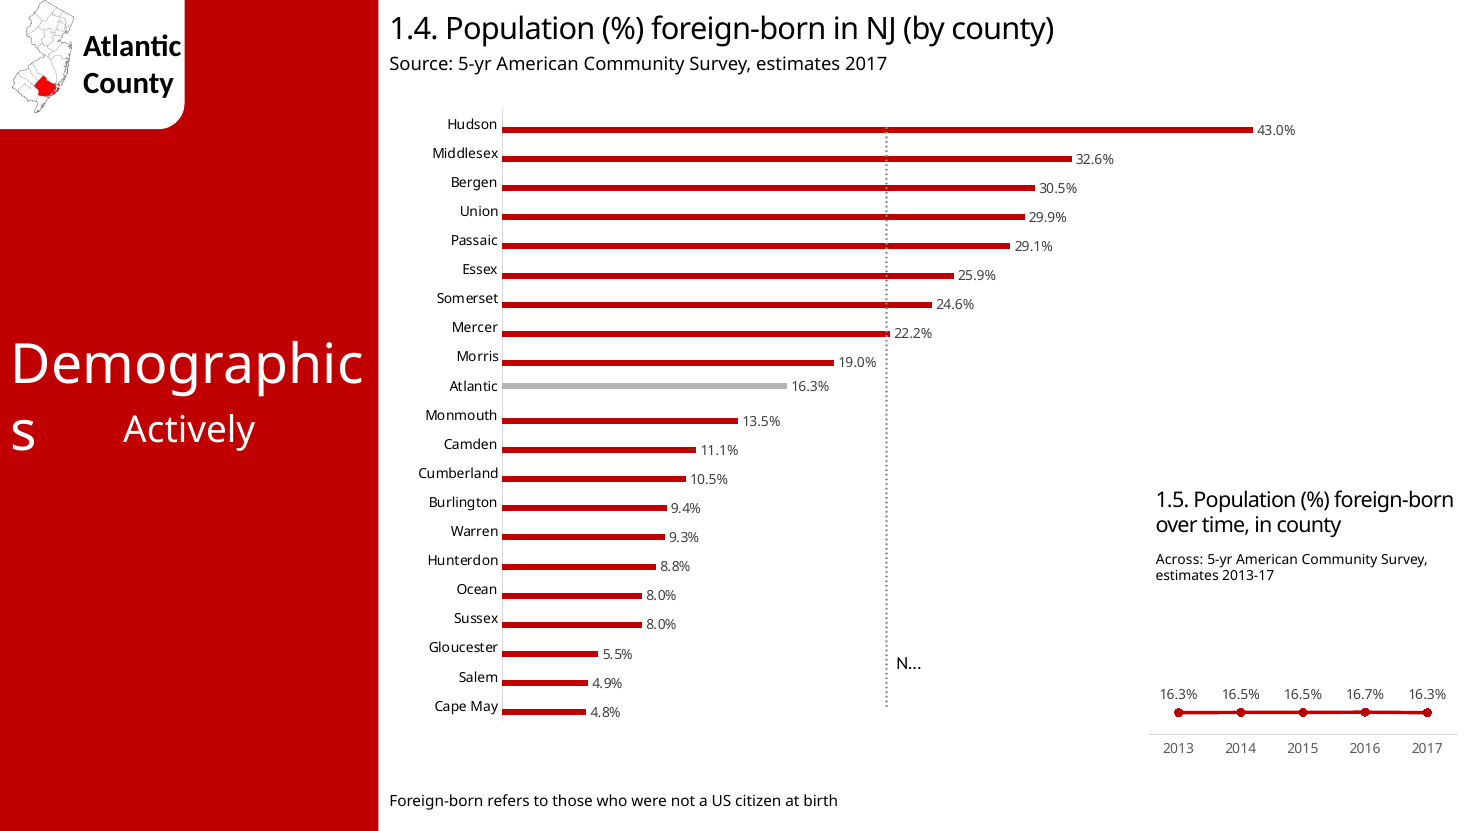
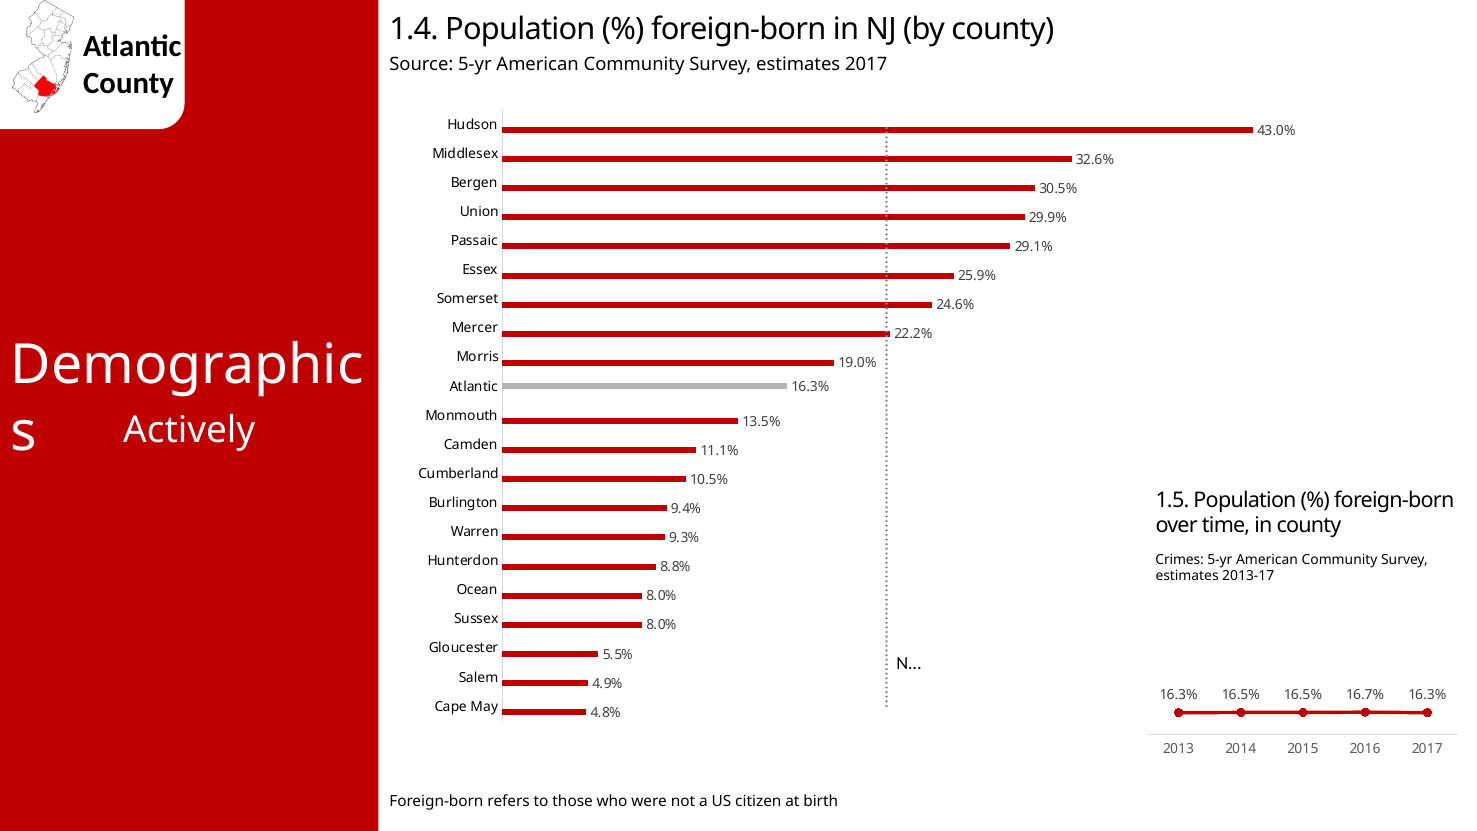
Across: Across -> Crimes (1180, 559)
